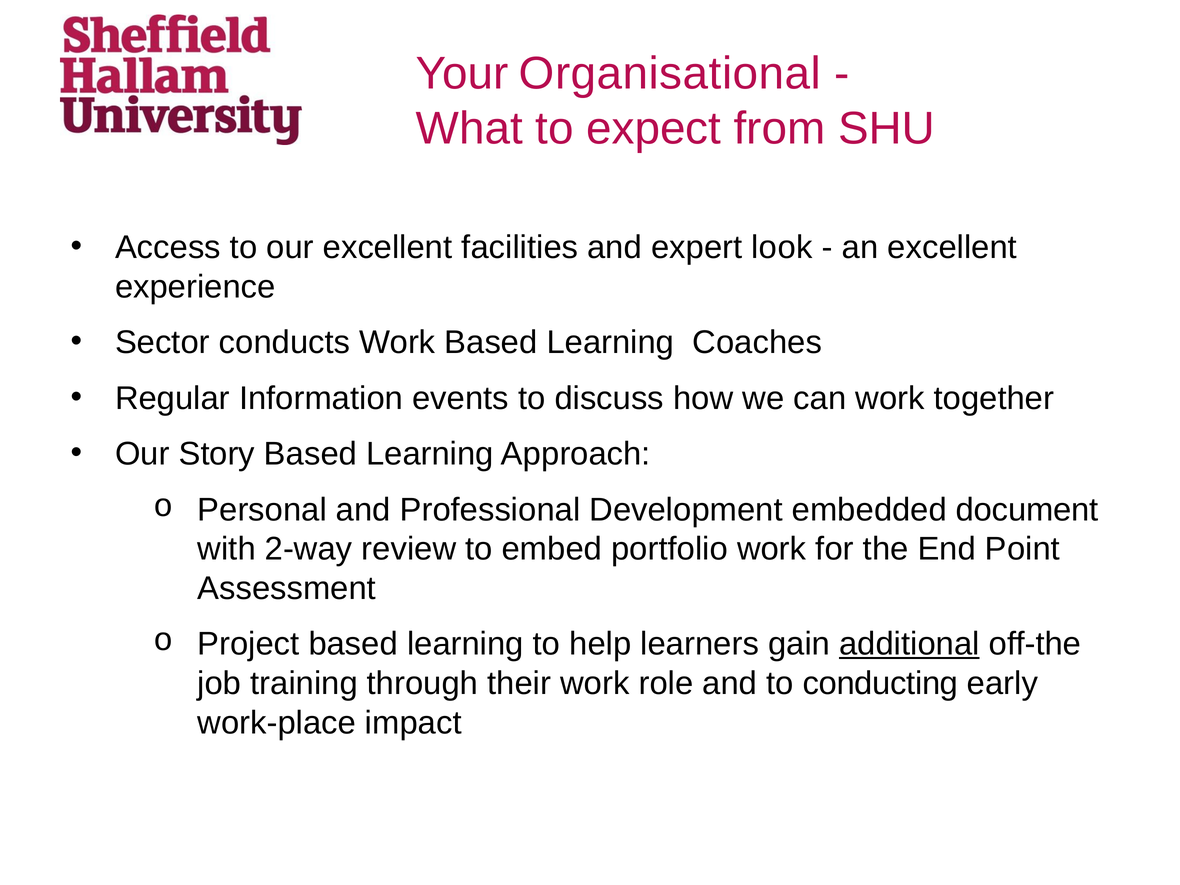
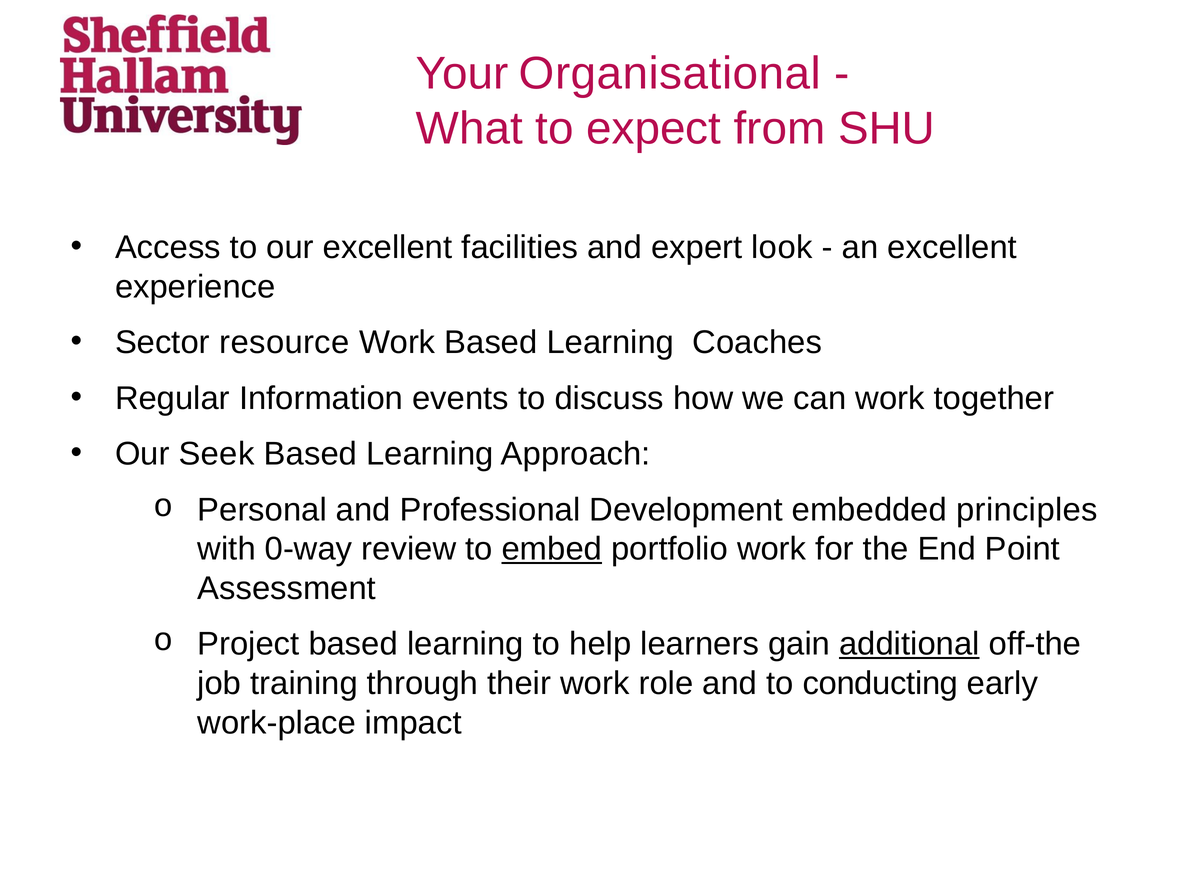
conducts: conducts -> resource (284, 342)
Story: Story -> Seek (217, 454)
document: document -> principles (1027, 510)
2-way: 2-way -> 0-way (309, 549)
embed underline: none -> present (552, 549)
